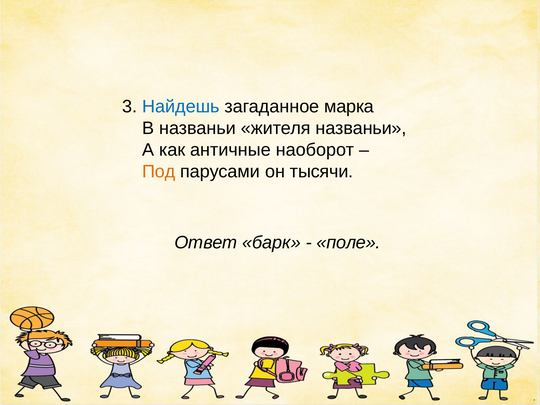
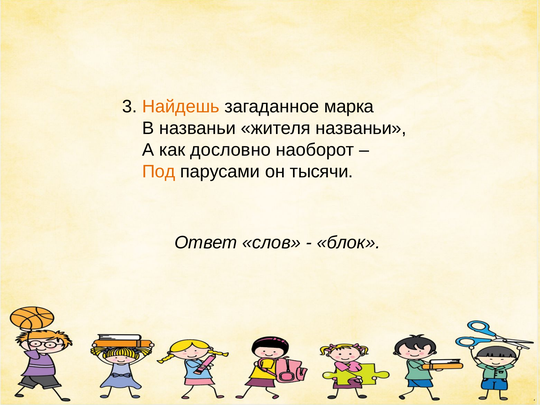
Найдешь colour: blue -> orange (181, 107)
античные: античные -> дословно (231, 150)
барк: барк -> слов (271, 243)
поле: поле -> блок (349, 243)
